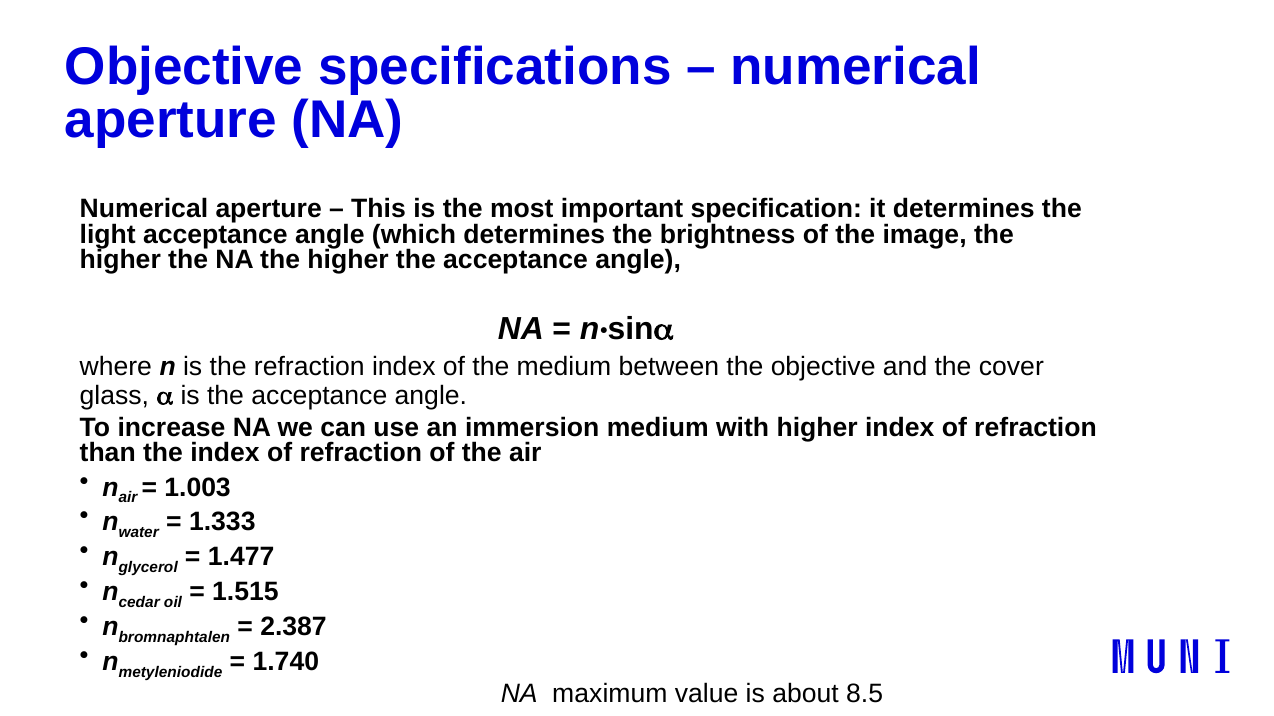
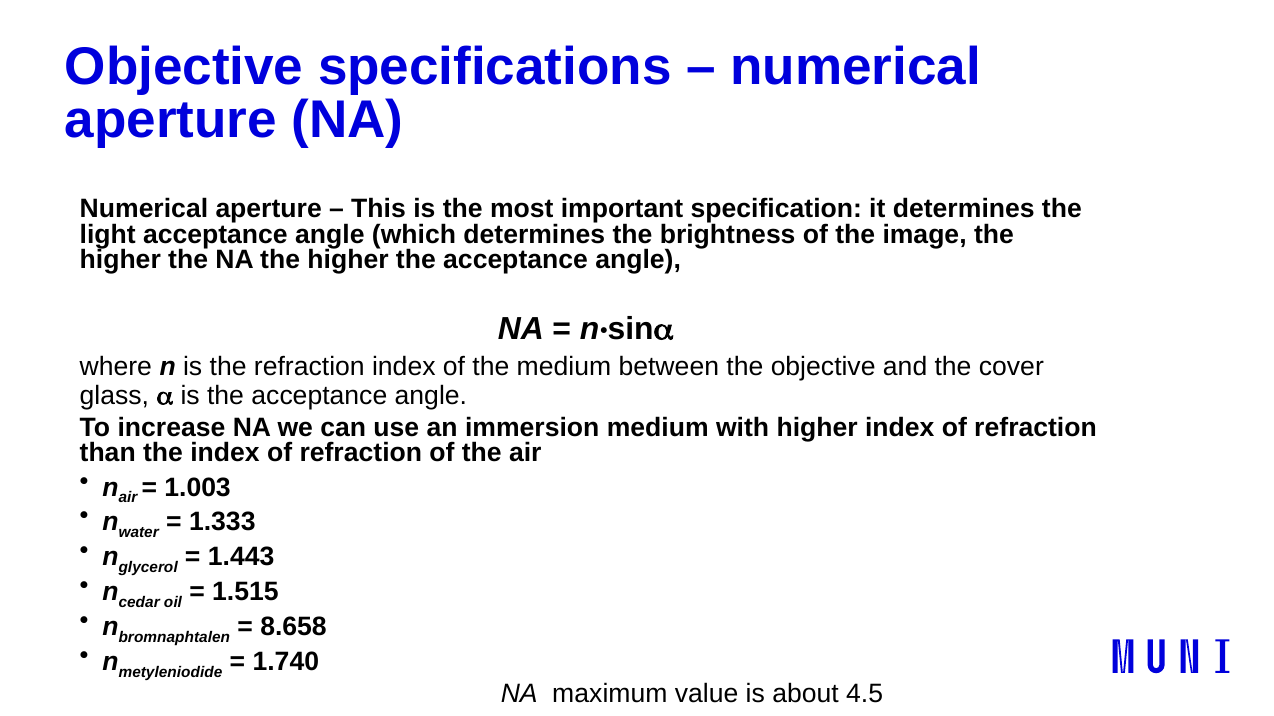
1.477: 1.477 -> 1.443 (241, 558)
2.387: 2.387 -> 8.658 (293, 628)
8.5: 8.5 -> 4.5 (865, 695)
